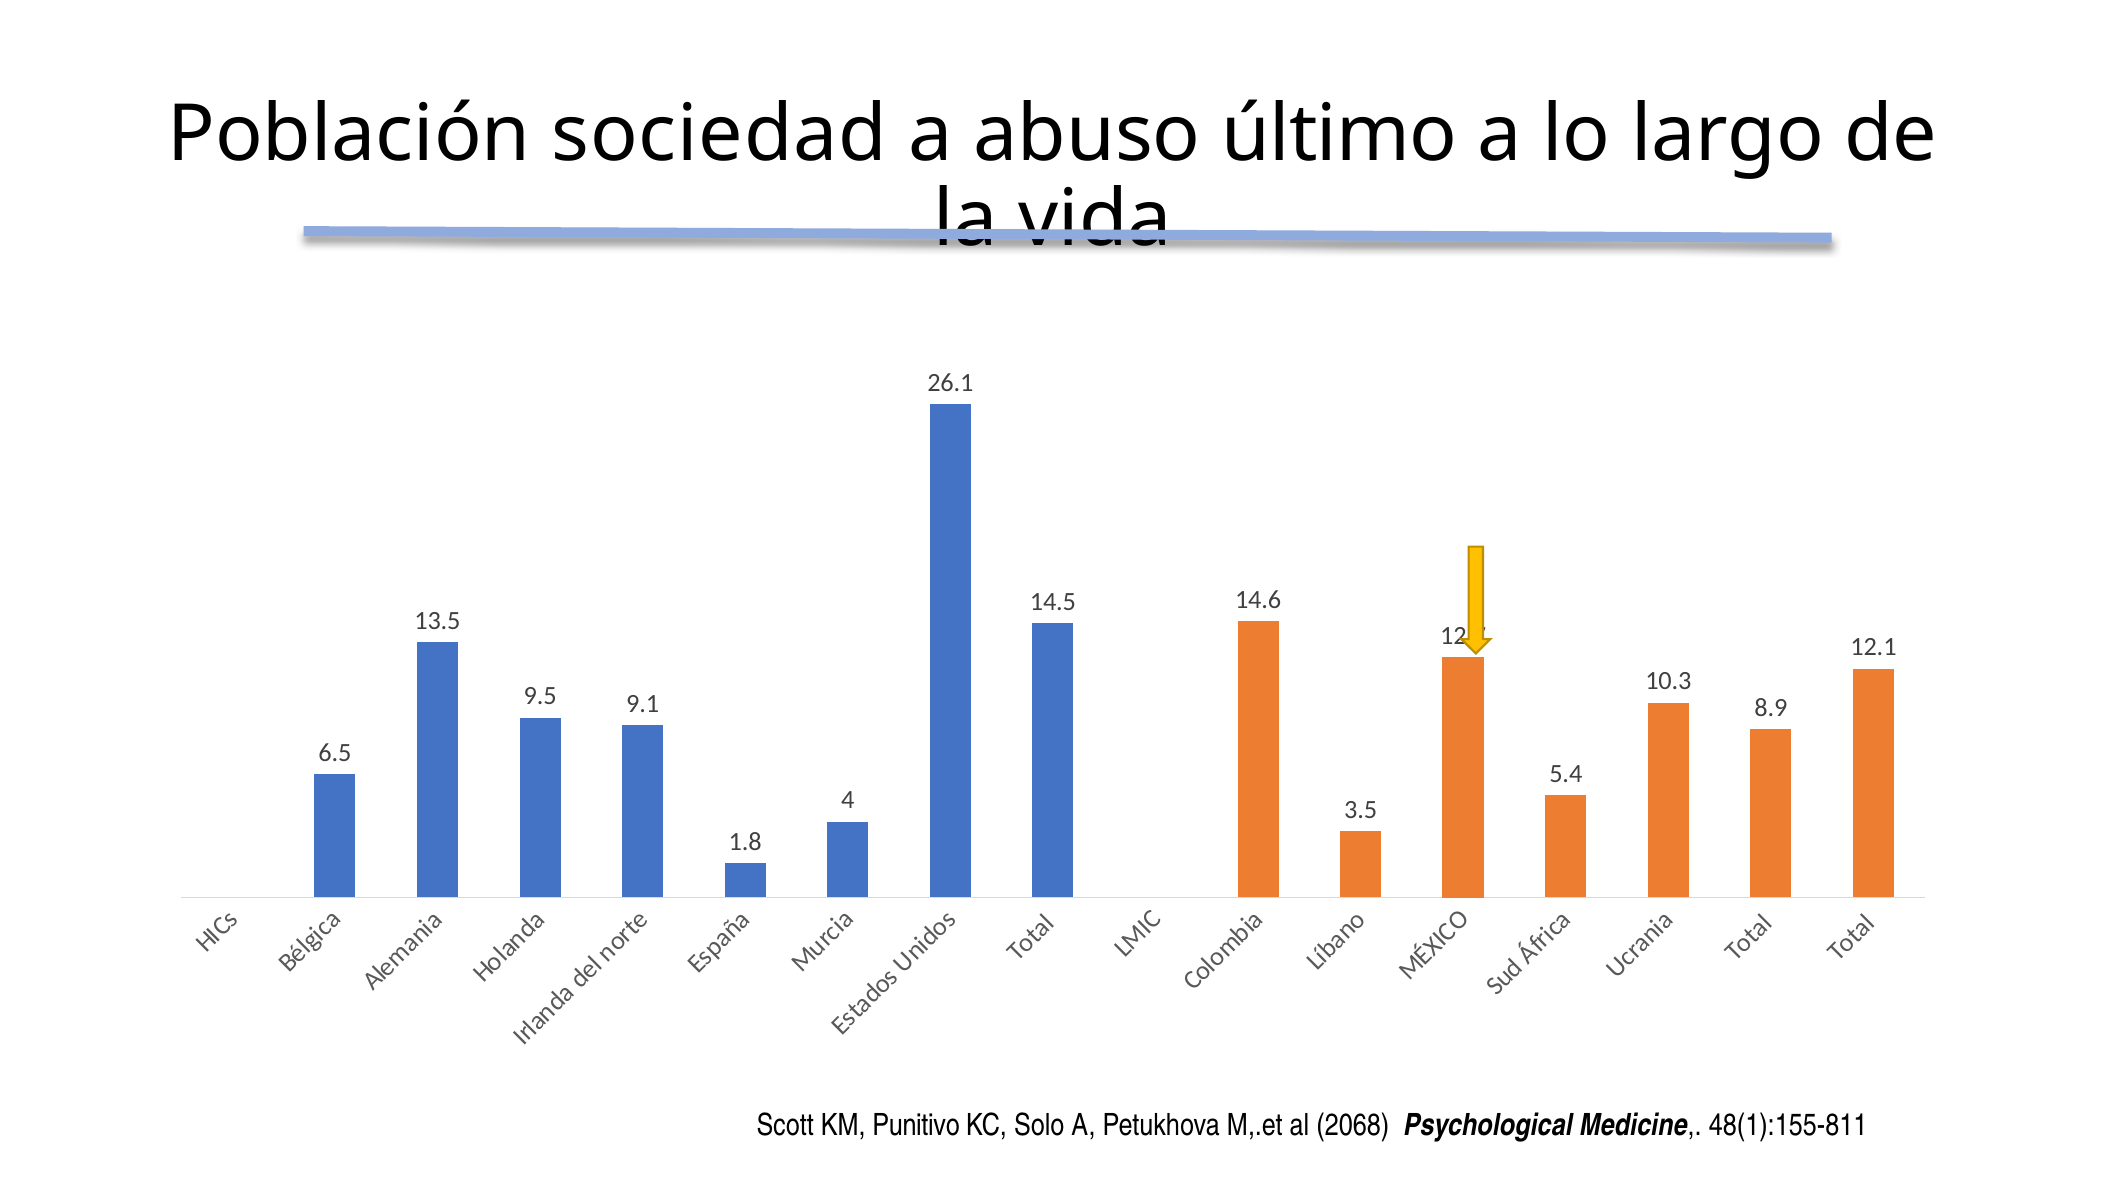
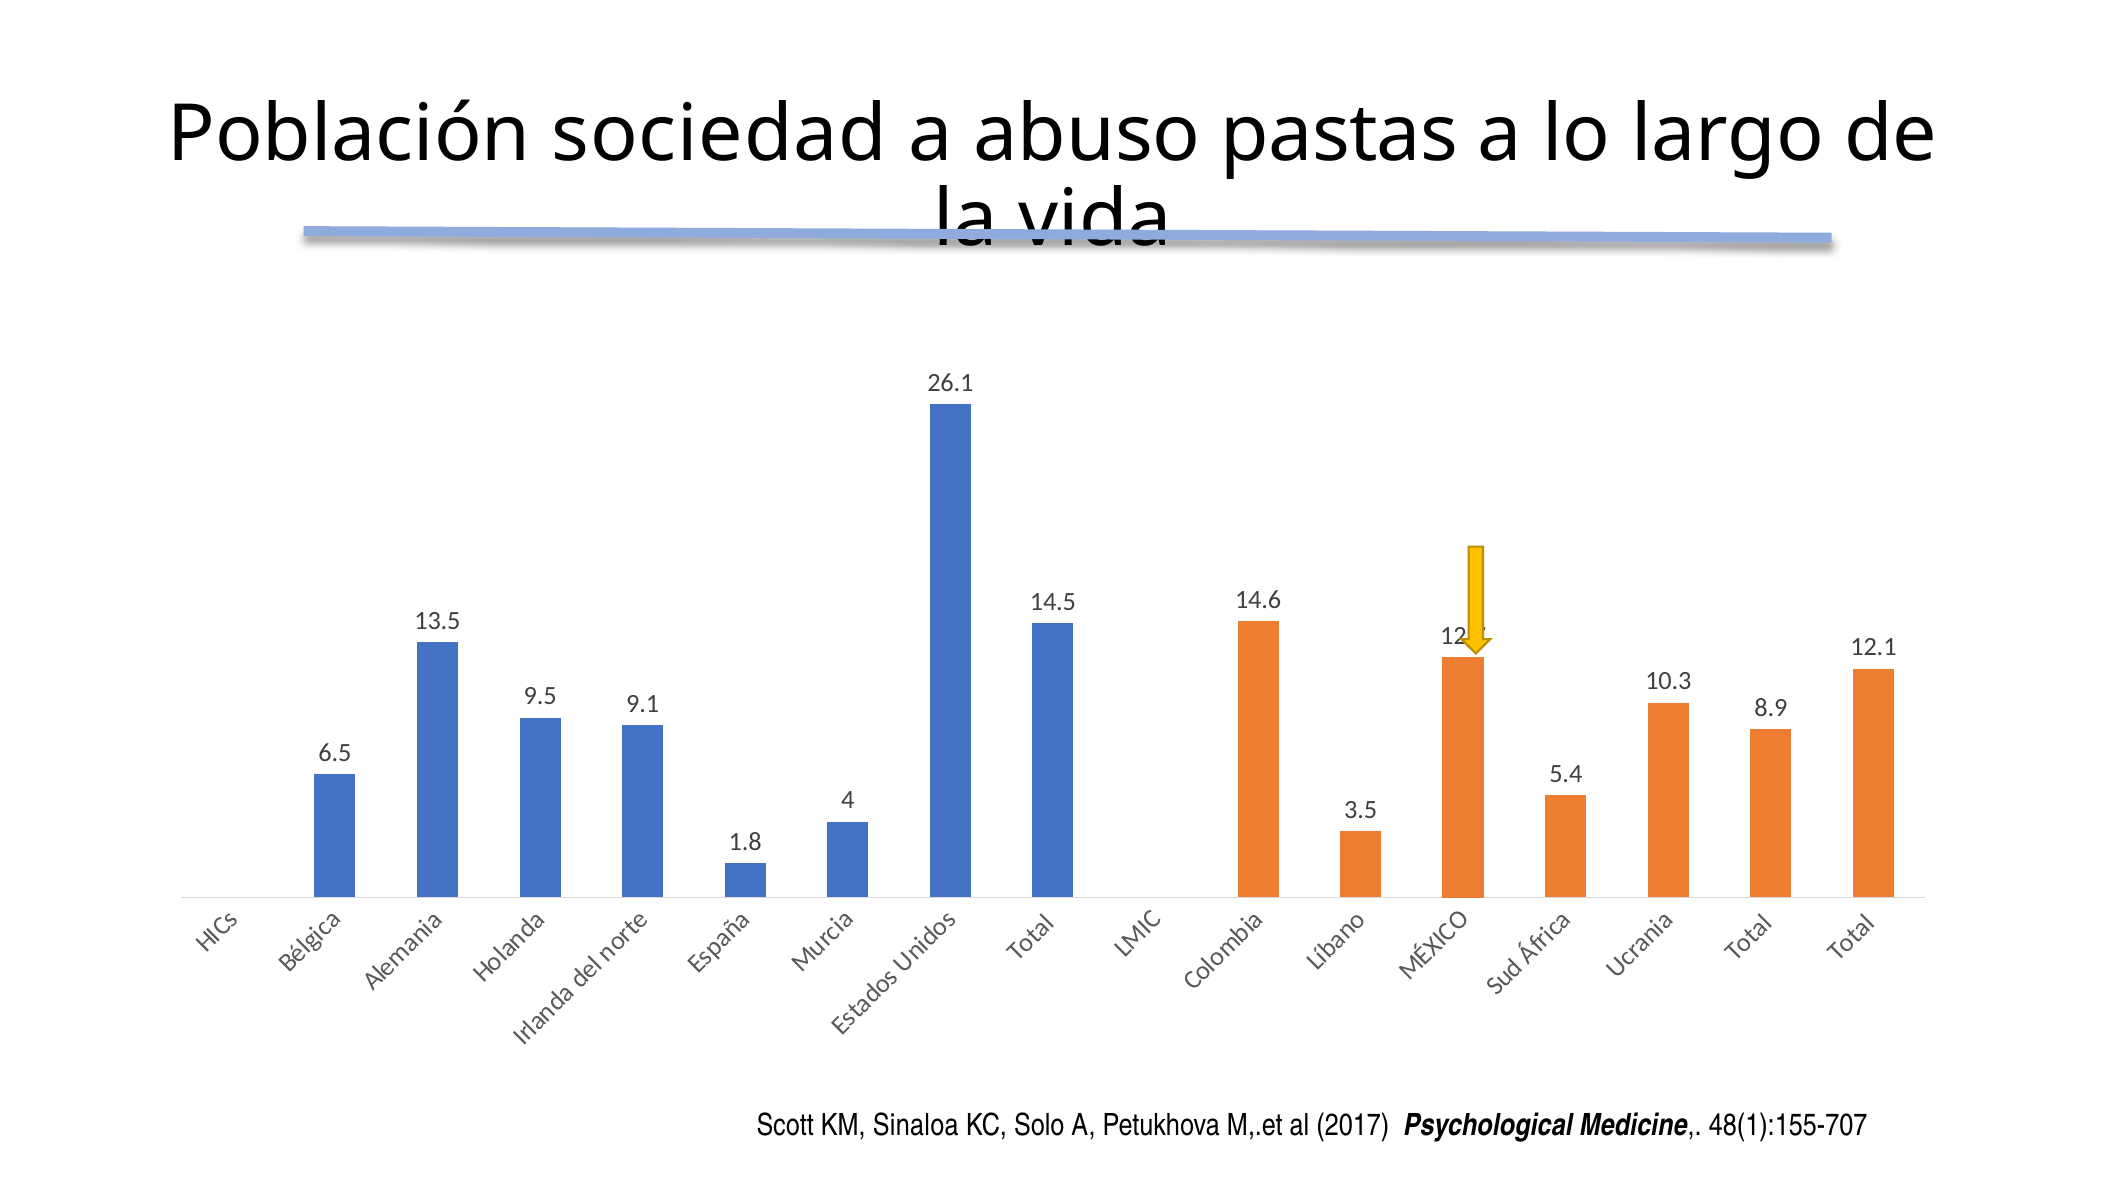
último: último -> pastas (1340, 134)
Punitivo: Punitivo -> Sinaloa (916, 1126)
2068: 2068 -> 2017 (1353, 1126)
48(1):155-811: 48(1):155-811 -> 48(1):155-707 (1788, 1126)
